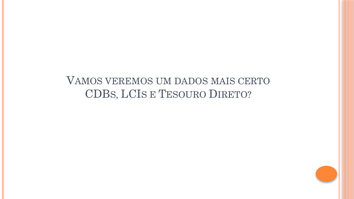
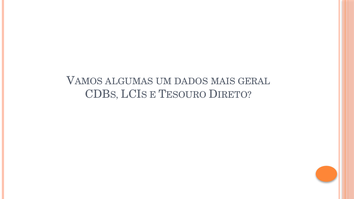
VEREMOS: VEREMOS -> ALGUMAS (129, 81)
CERTO: CERTO -> GERAL (254, 81)
